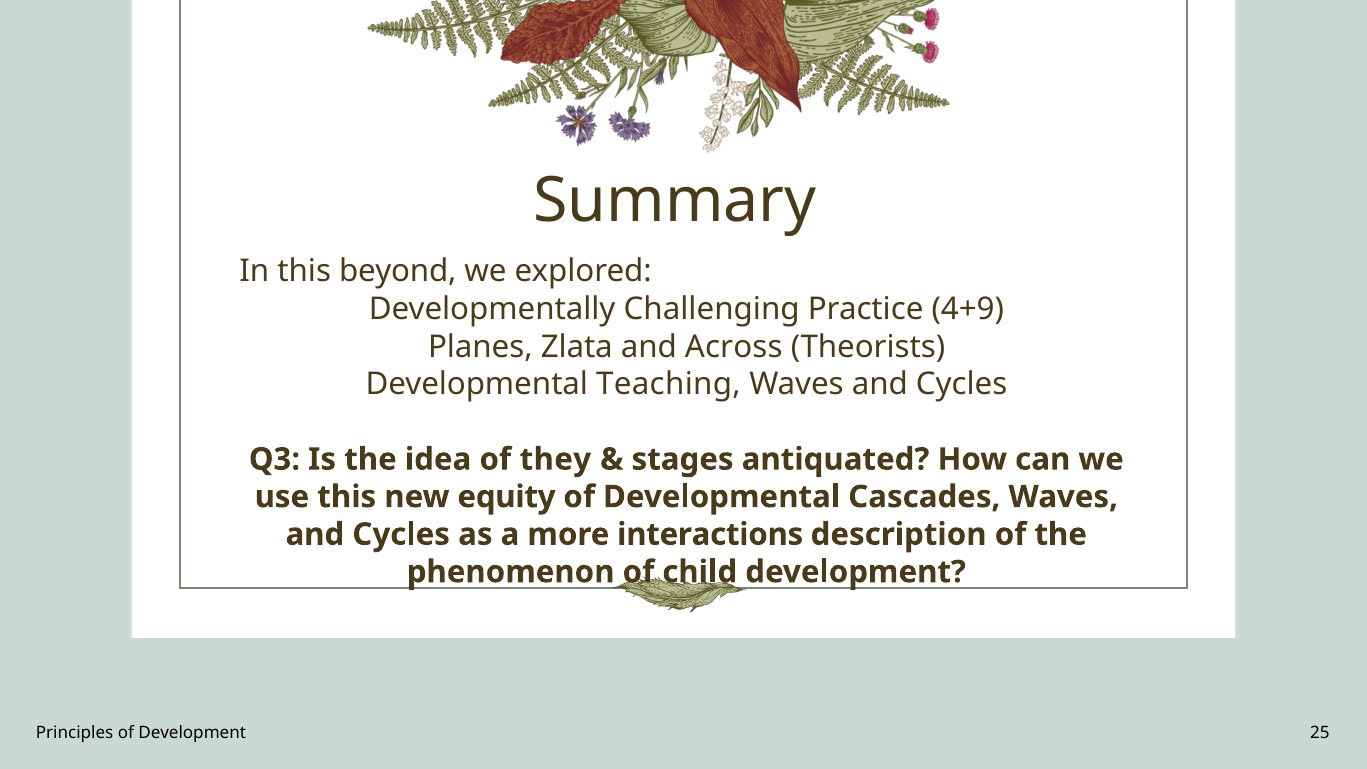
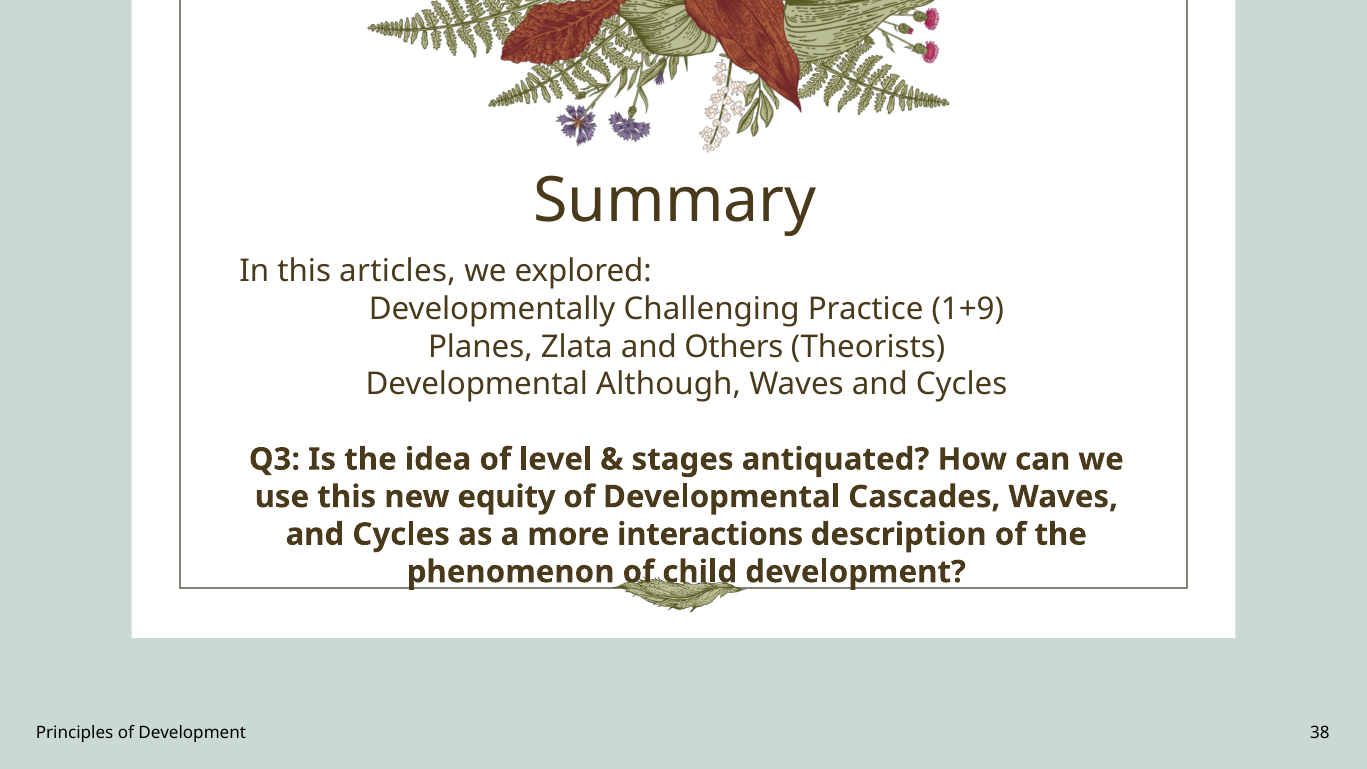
beyond: beyond -> articles (397, 272)
4+9: 4+9 -> 1+9 (968, 309)
Across: Across -> Others (734, 347)
Teaching: Teaching -> Although (669, 384)
they: they -> level (556, 459)
25: 25 -> 38 (1320, 733)
